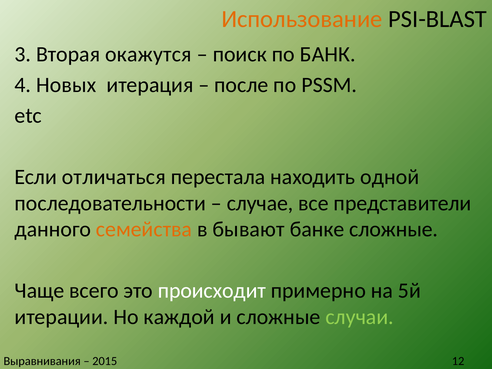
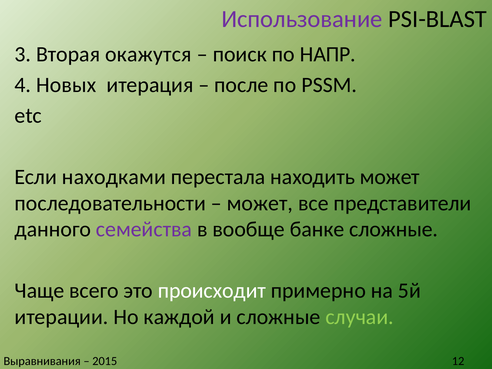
Использование colour: orange -> purple (302, 19)
БАНК: БАНК -> НАПР (328, 54)
отличаться: отличаться -> находками (114, 177)
находить одной: одной -> может (390, 177)
случае: случае -> может (260, 203)
семейства colour: orange -> purple (144, 229)
бывают: бывают -> вообще (249, 229)
